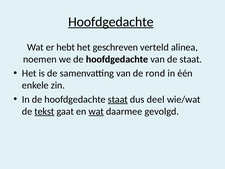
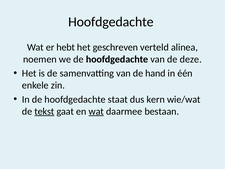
Hoofdgedachte underline: present -> none (111, 22)
de staat: staat -> deze (191, 59)
rond: rond -> hand (155, 73)
staat underline: present -> none (118, 99)
deel: deel -> kern (156, 99)
gevolgd: gevolgd -> bestaan (162, 111)
